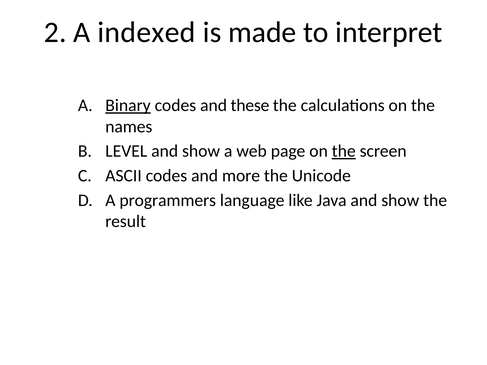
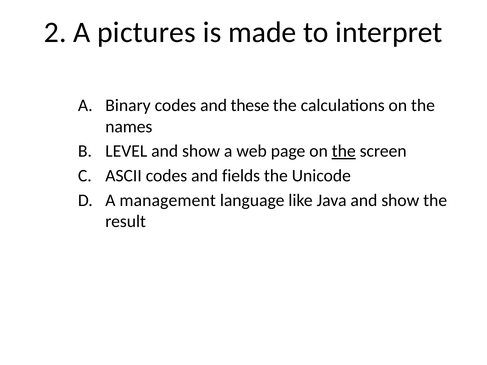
indexed: indexed -> pictures (147, 33)
Binary underline: present -> none (128, 106)
more: more -> fields (241, 176)
programmers: programmers -> management (168, 200)
